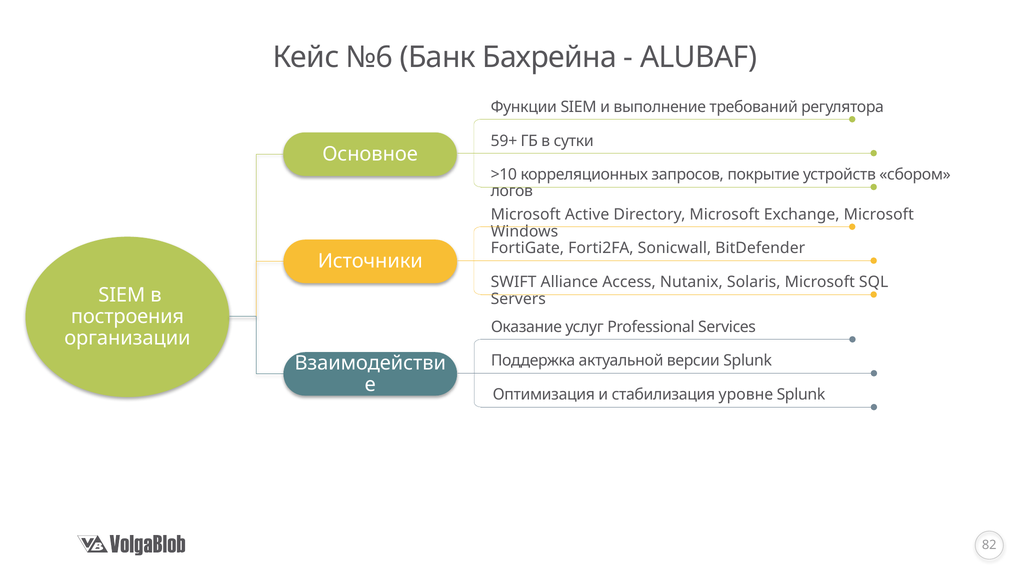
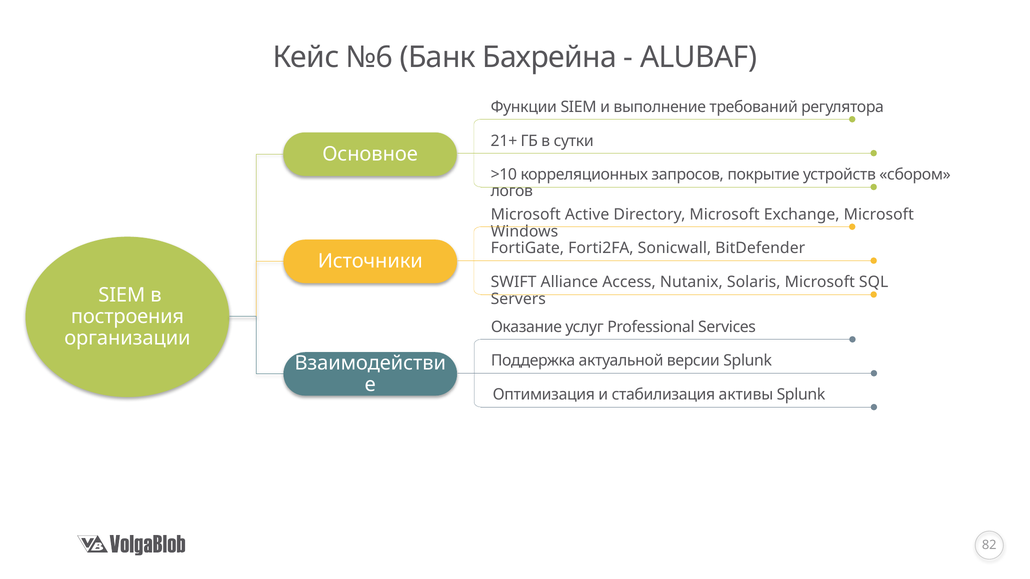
59+: 59+ -> 21+ (504, 141)
уровне: уровне -> активы (746, 395)
